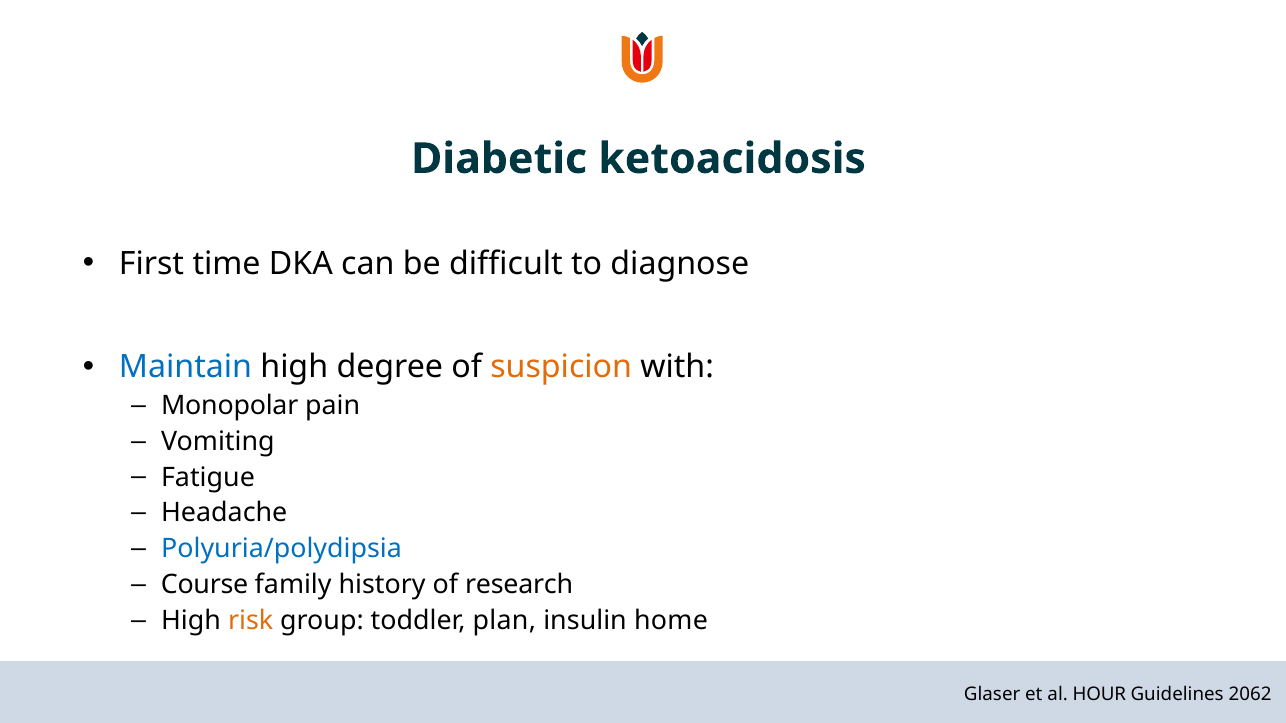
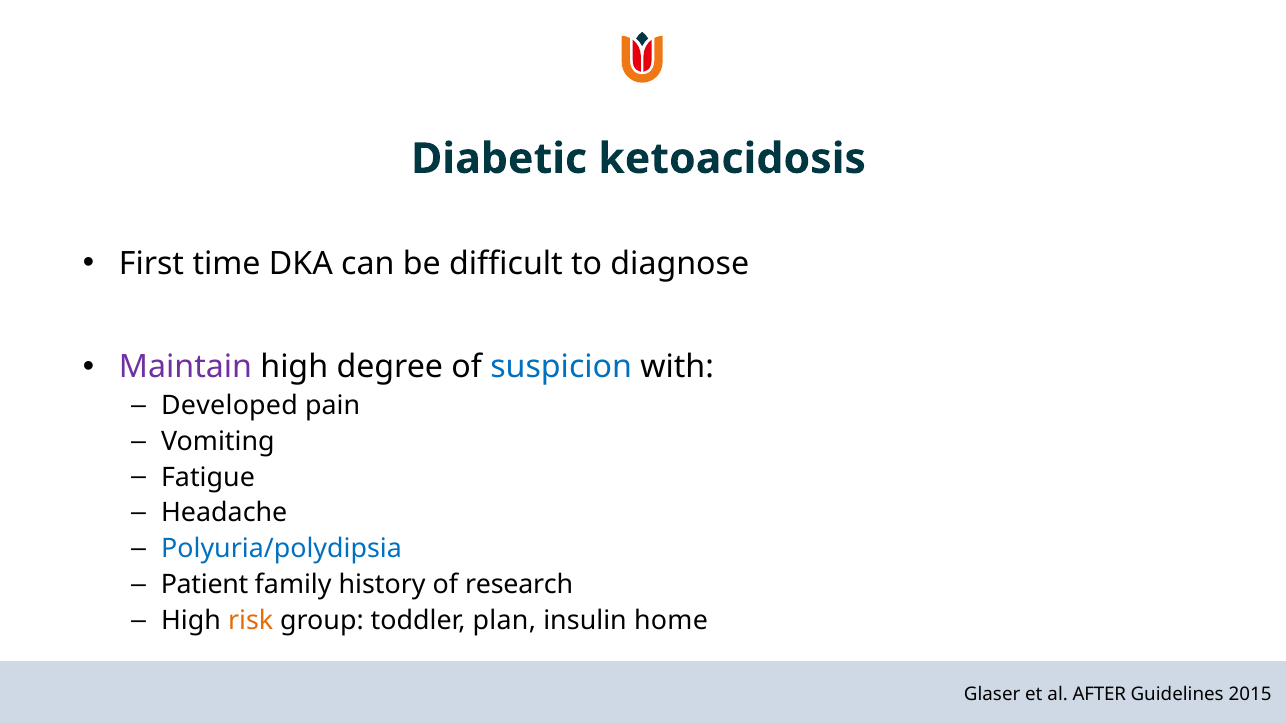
Maintain colour: blue -> purple (185, 367)
suspicion colour: orange -> blue (561, 367)
Monopolar: Monopolar -> Developed (229, 406)
Course: Course -> Patient (205, 585)
HOUR: HOUR -> AFTER (1099, 695)
2062: 2062 -> 2015 (1250, 695)
